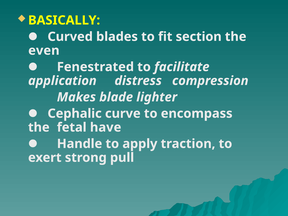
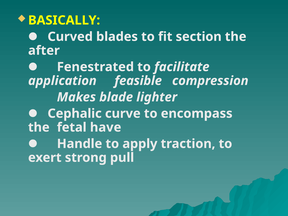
even: even -> after (44, 51)
distress: distress -> feasible (138, 81)
